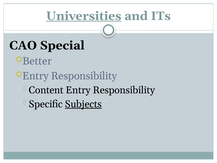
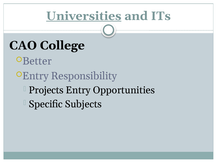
Special: Special -> College (62, 45)
Content: Content -> Projects (46, 90)
Responsibility: Responsibility -> Opportunities (124, 90)
Subjects underline: present -> none (83, 104)
